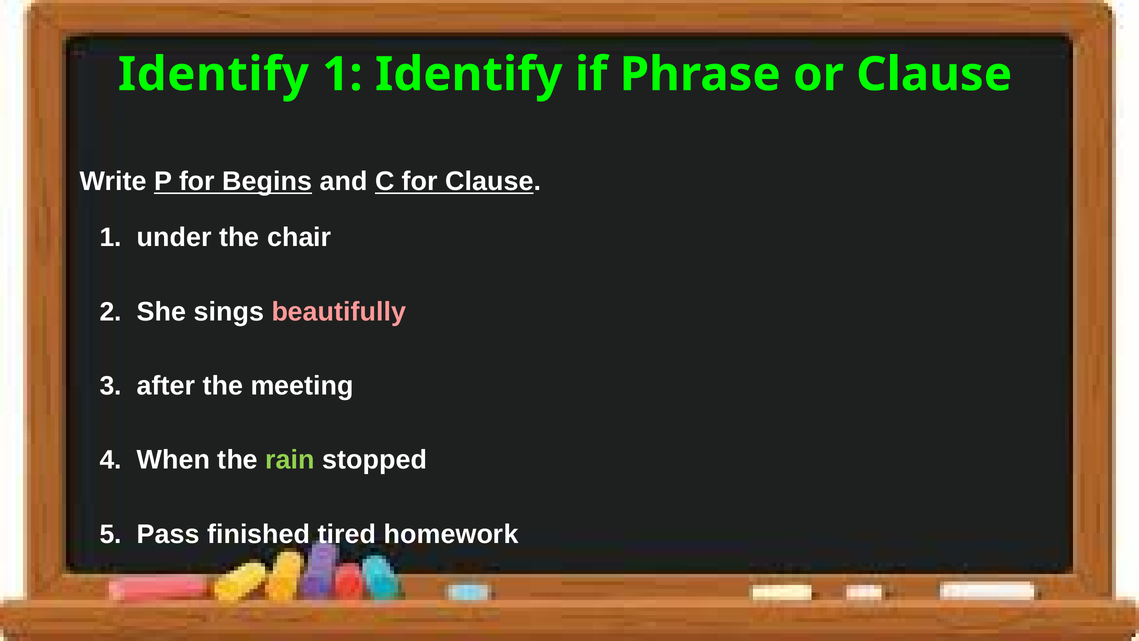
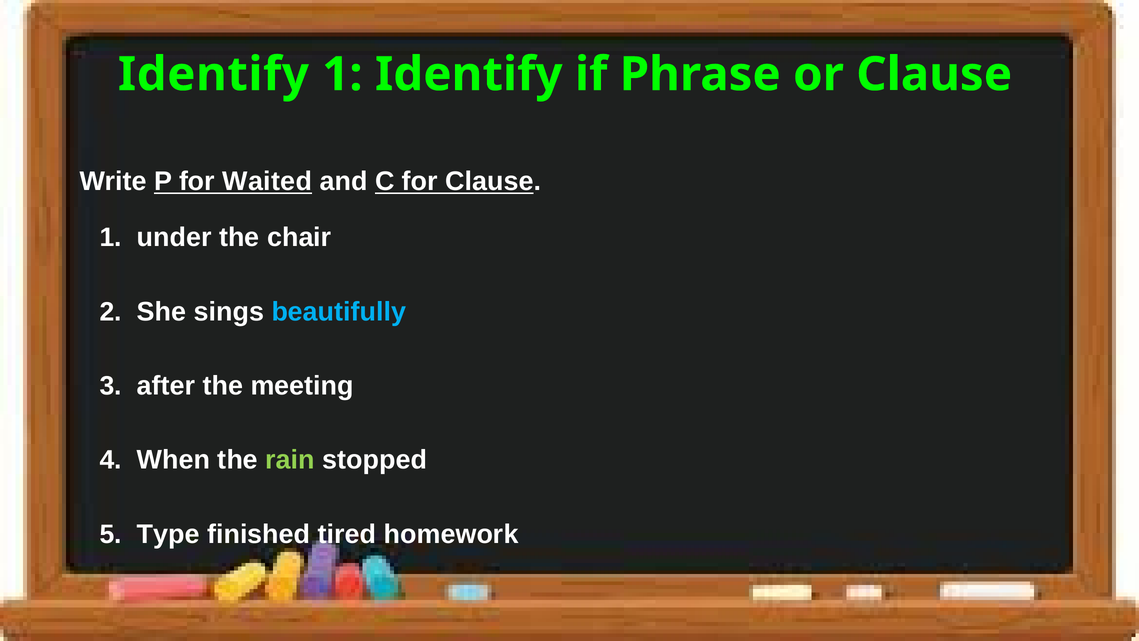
Begins: Begins -> Waited (267, 181)
beautifully colour: pink -> light blue (339, 311)
Pass: Pass -> Type (168, 534)
